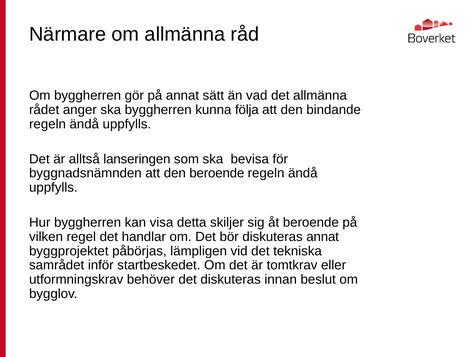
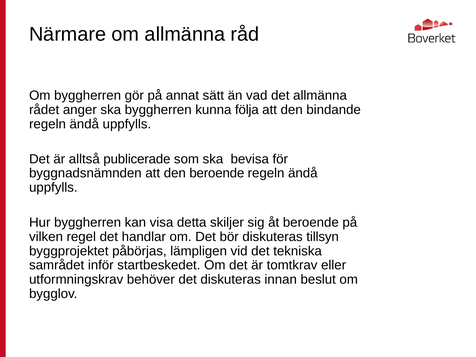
lanseringen: lanseringen -> publicerade (137, 159)
diskuteras annat: annat -> tillsyn (323, 237)
